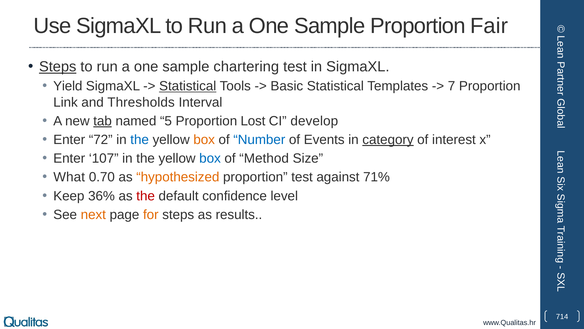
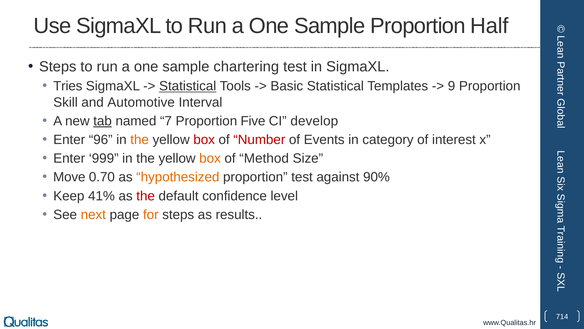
Fair: Fair -> Half (489, 26)
Steps underline: present -> none (58, 67)
Yield: Yield -> Tries (68, 86)
7: 7 -> 9 (452, 86)
Link: Link -> Skill (66, 102)
Thresholds: Thresholds -> Automotive (141, 102)
5: 5 -> 7 (166, 121)
Lost: Lost -> Five (253, 121)
72: 72 -> 96 (101, 140)
the colour: blue -> orange (140, 140)
box colour: orange -> red (204, 140)
Number colour: blue -> red (259, 140)
category underline: present -> none (388, 140)
107: 107 -> 999 (104, 158)
box colour: blue -> orange (210, 158)
What: What -> Move (69, 177)
71%: 71% -> 90% (377, 177)
36%: 36% -> 41% (102, 196)
